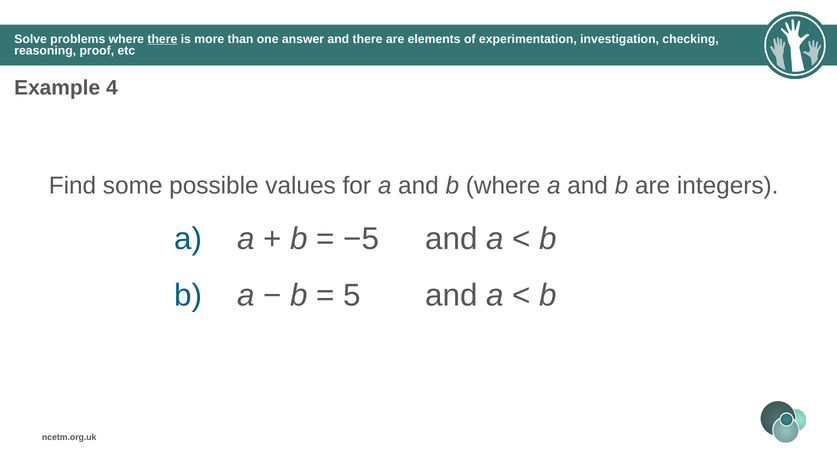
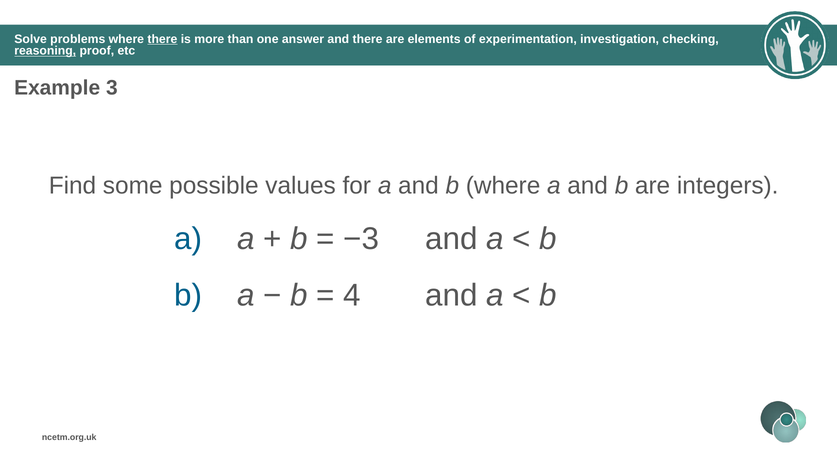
reasoning underline: none -> present (45, 51)
4: 4 -> 3 (112, 88)
−5: −5 -> −3 (361, 239)
5: 5 -> 4 (352, 295)
